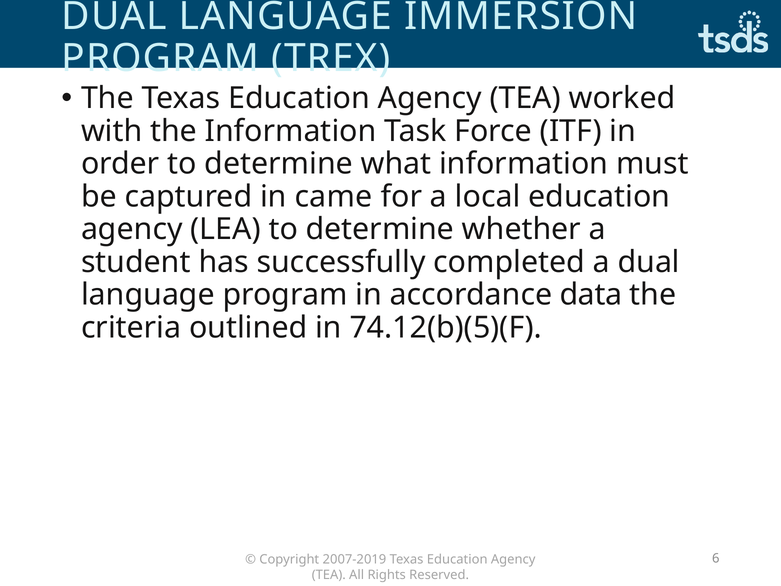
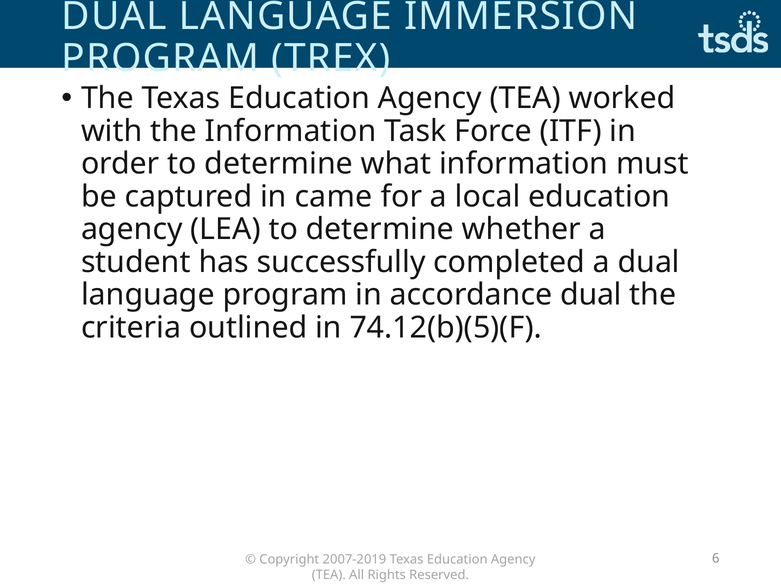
accordance data: data -> dual (591, 295)
